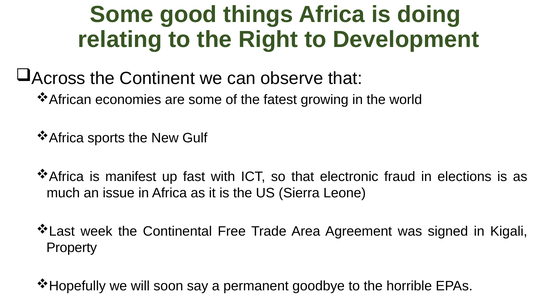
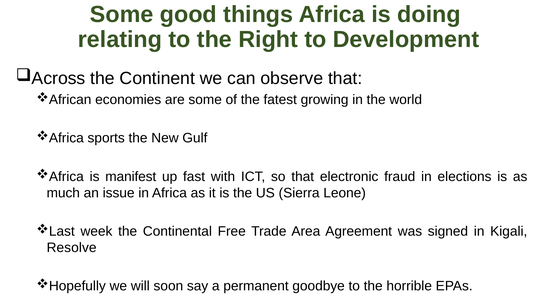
Property: Property -> Resolve (72, 248)
